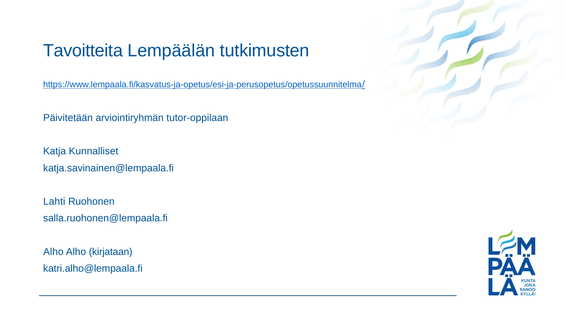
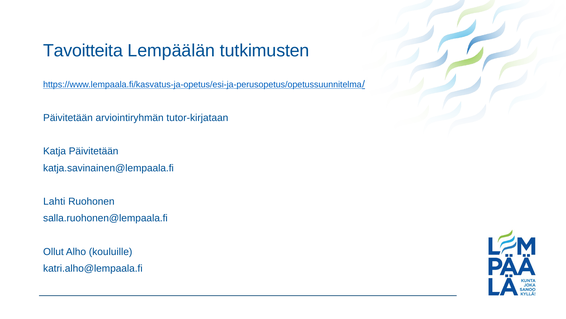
tutor-oppilaan: tutor-oppilaan -> tutor-kirjataan (197, 118)
Katja Kunnalliset: Kunnalliset -> Päivitetään (94, 151)
Alho: Alho -> Ollut (53, 251)
kirjataan: kirjataan -> kouluille (111, 251)
